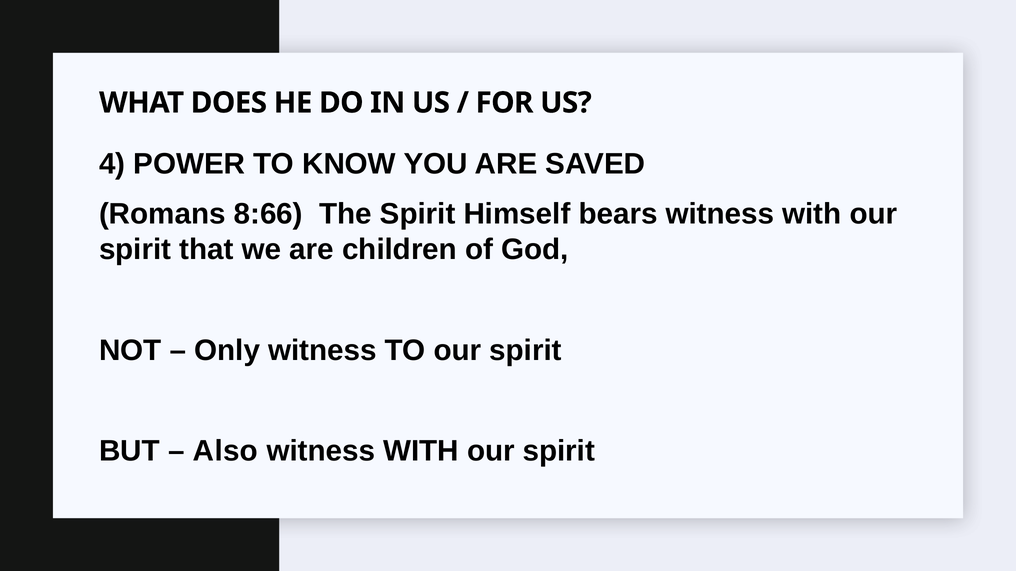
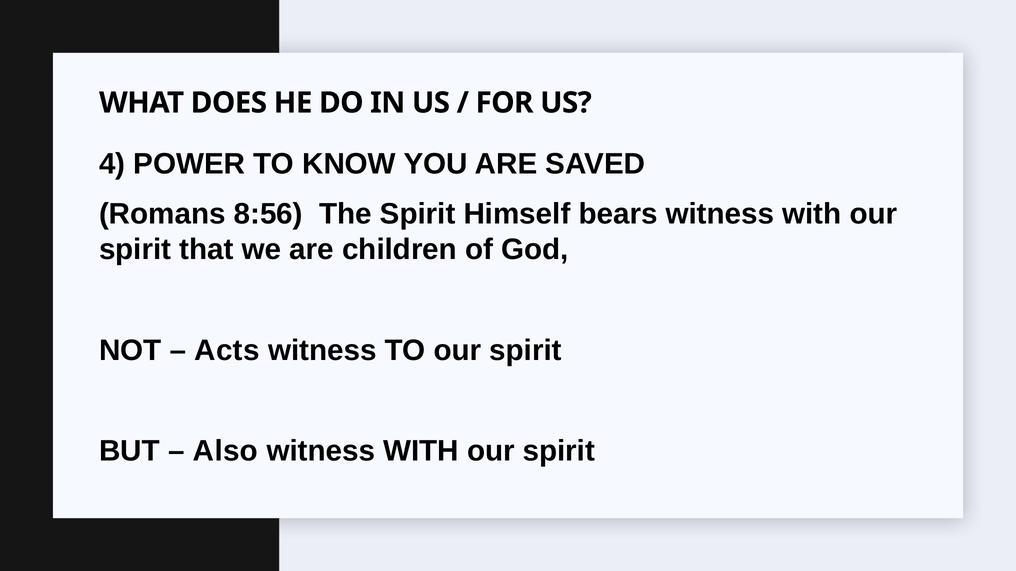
8:66: 8:66 -> 8:56 (268, 214)
Only: Only -> Acts (227, 351)
